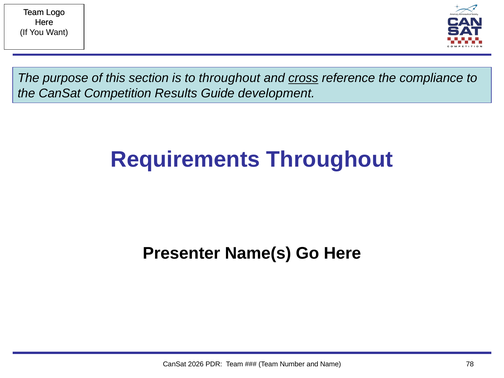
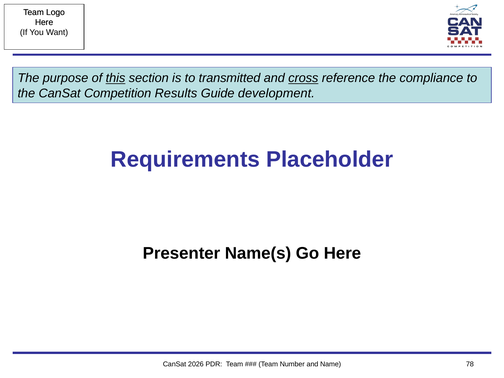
this underline: none -> present (116, 78)
to throughout: throughout -> transmitted (230, 78)
Requirements Throughout: Throughout -> Placeholder (330, 159)
